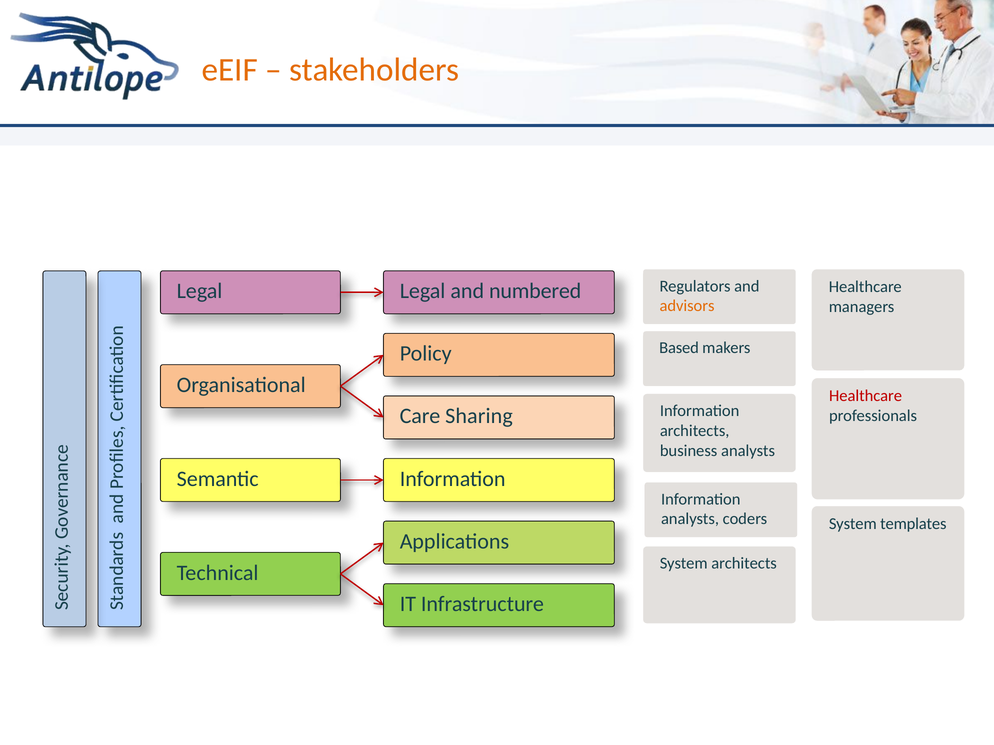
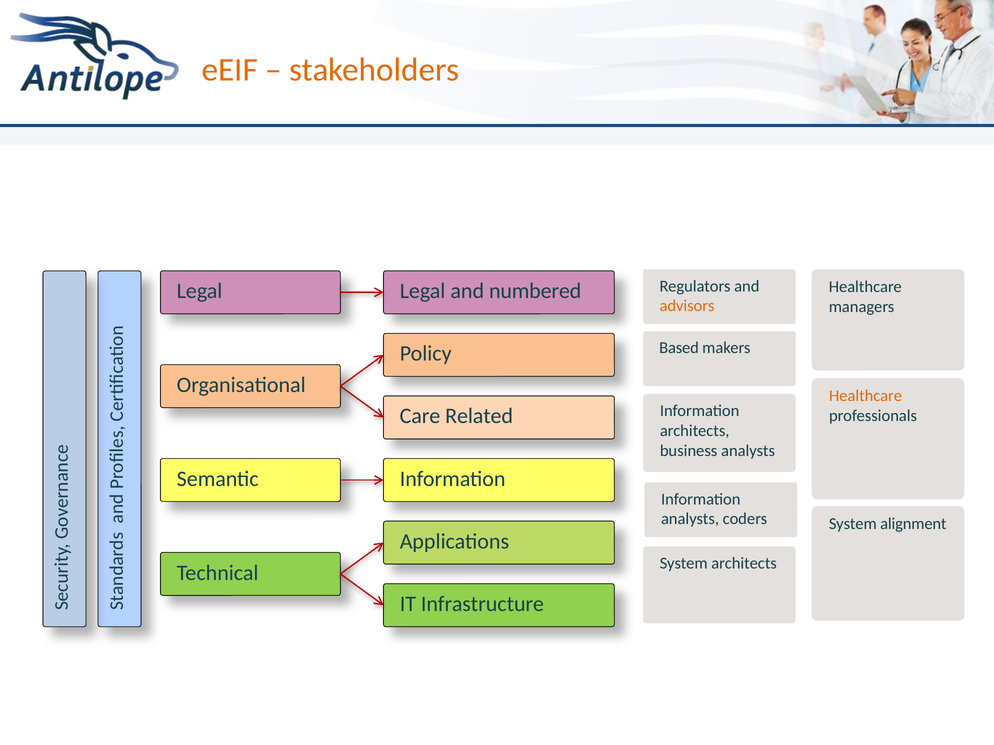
Healthcare colour: red -> orange (866, 396)
Sharing: Sharing -> Related (479, 416)
templates: templates -> alignment (913, 524)
